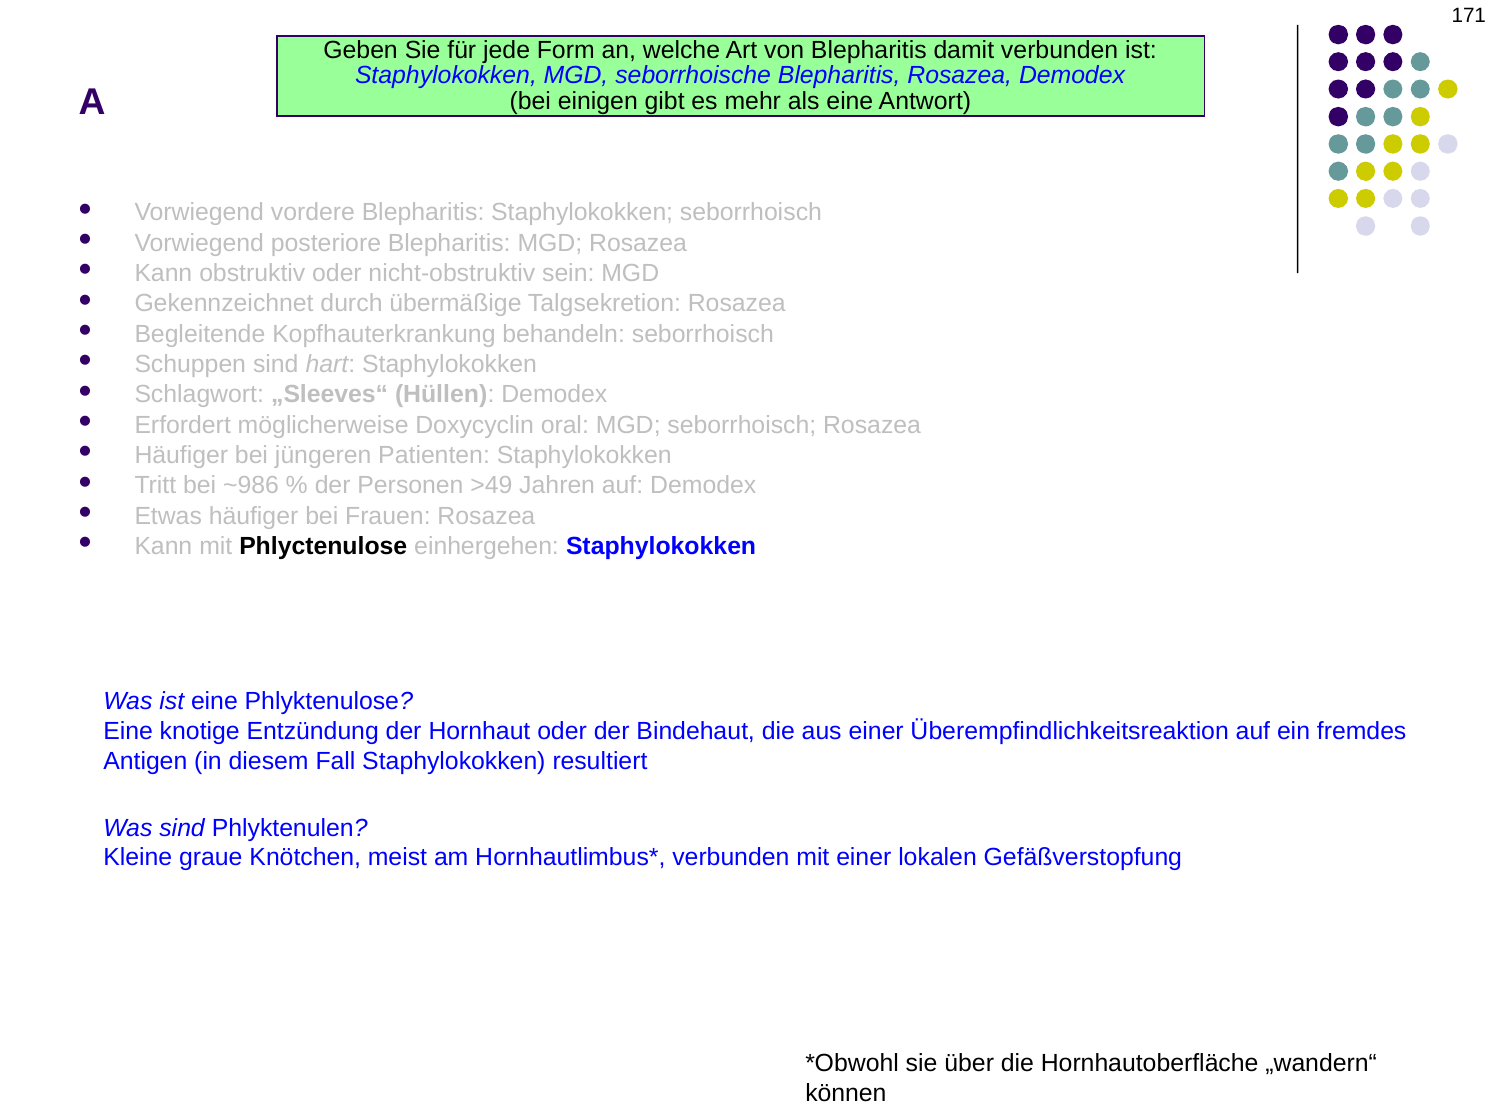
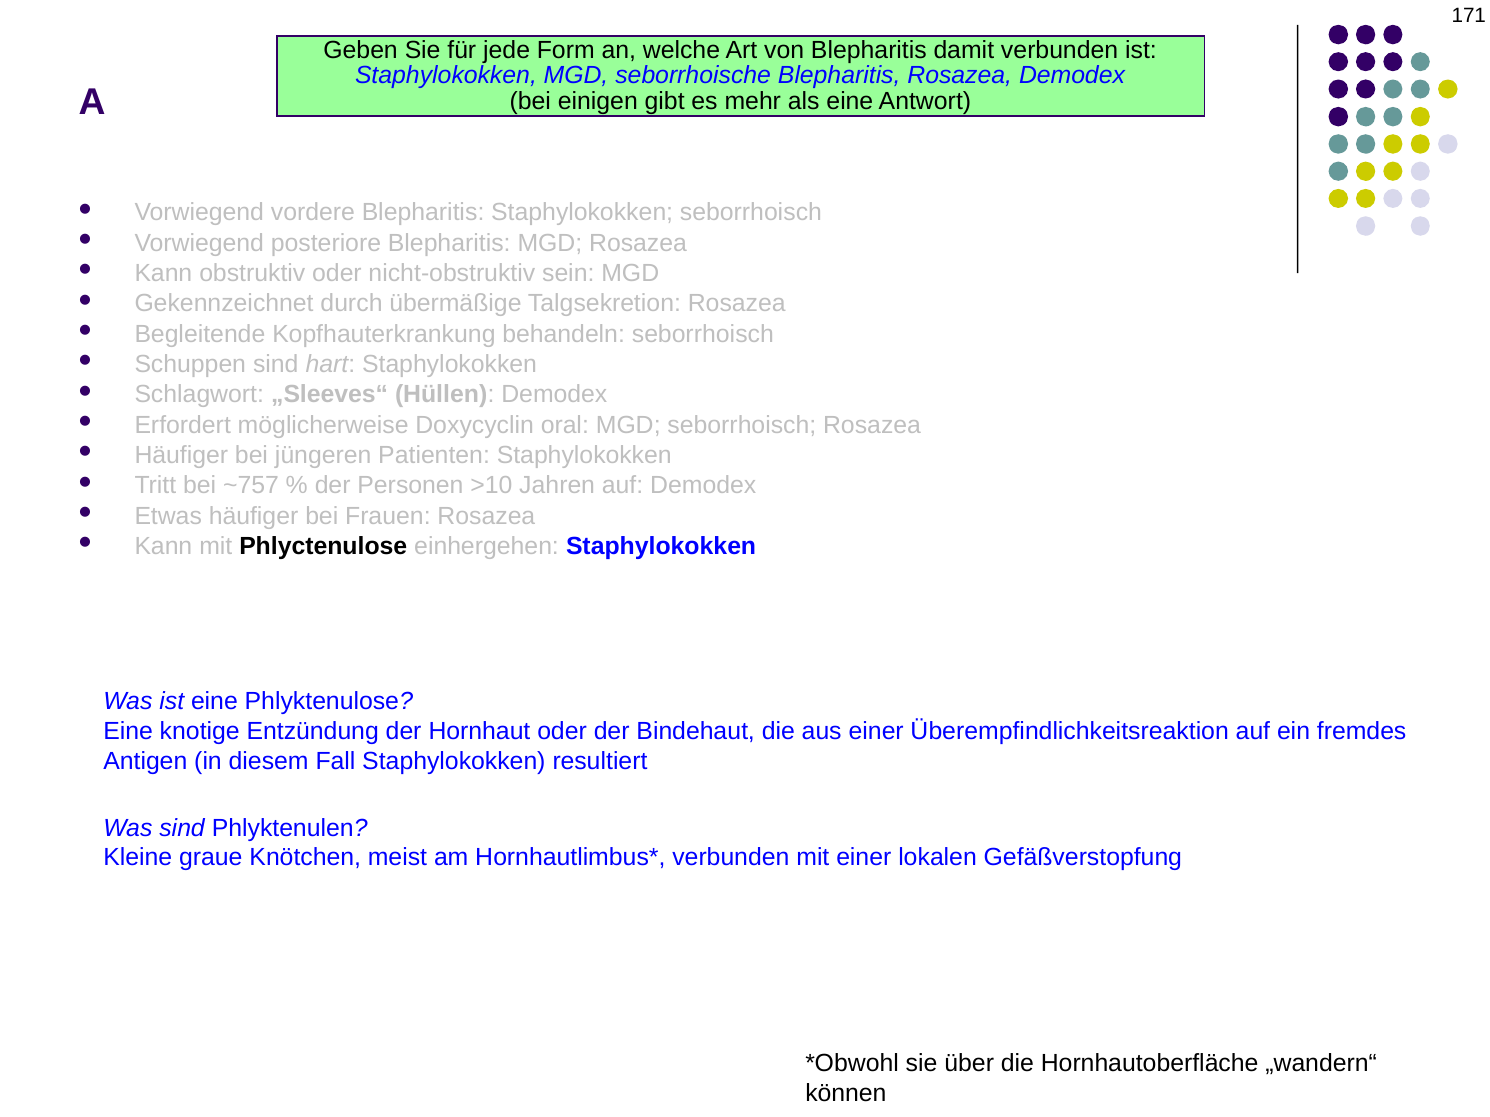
~986: ~986 -> ~757 (251, 486)
>49: >49 -> >10 (491, 486)
